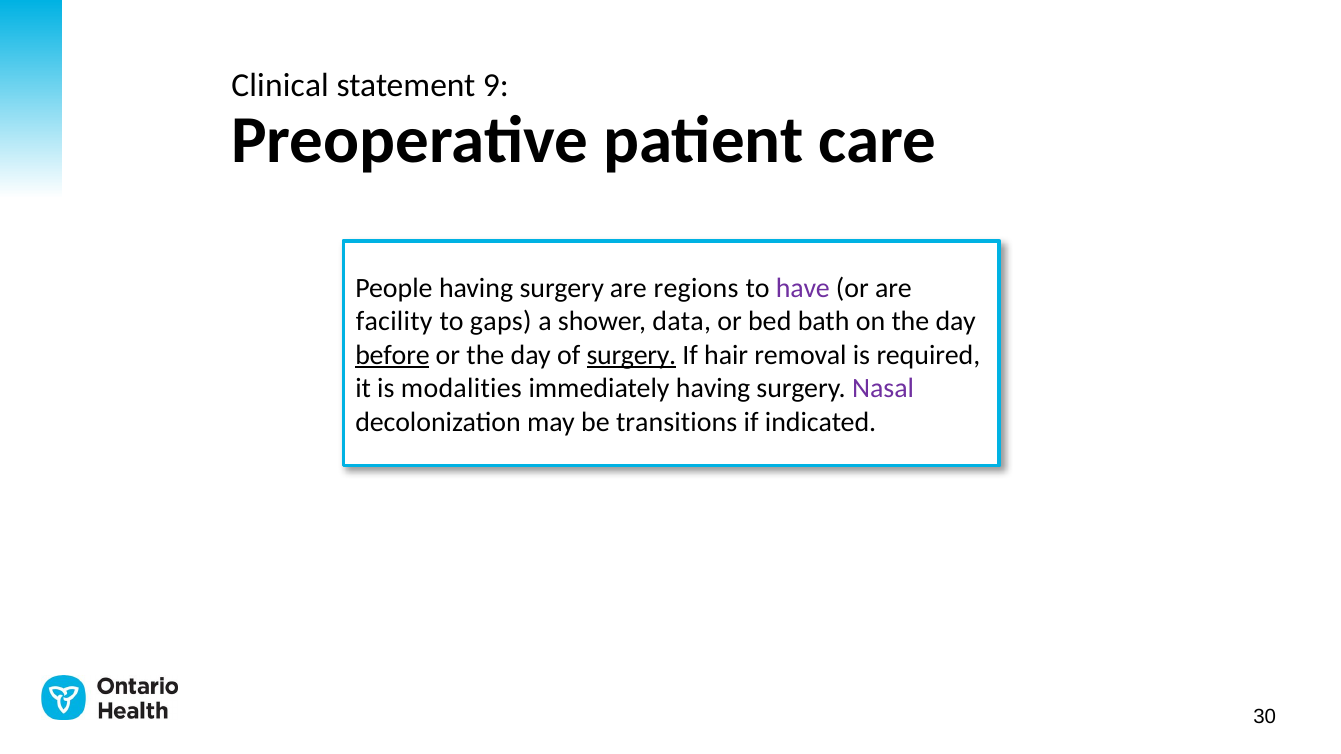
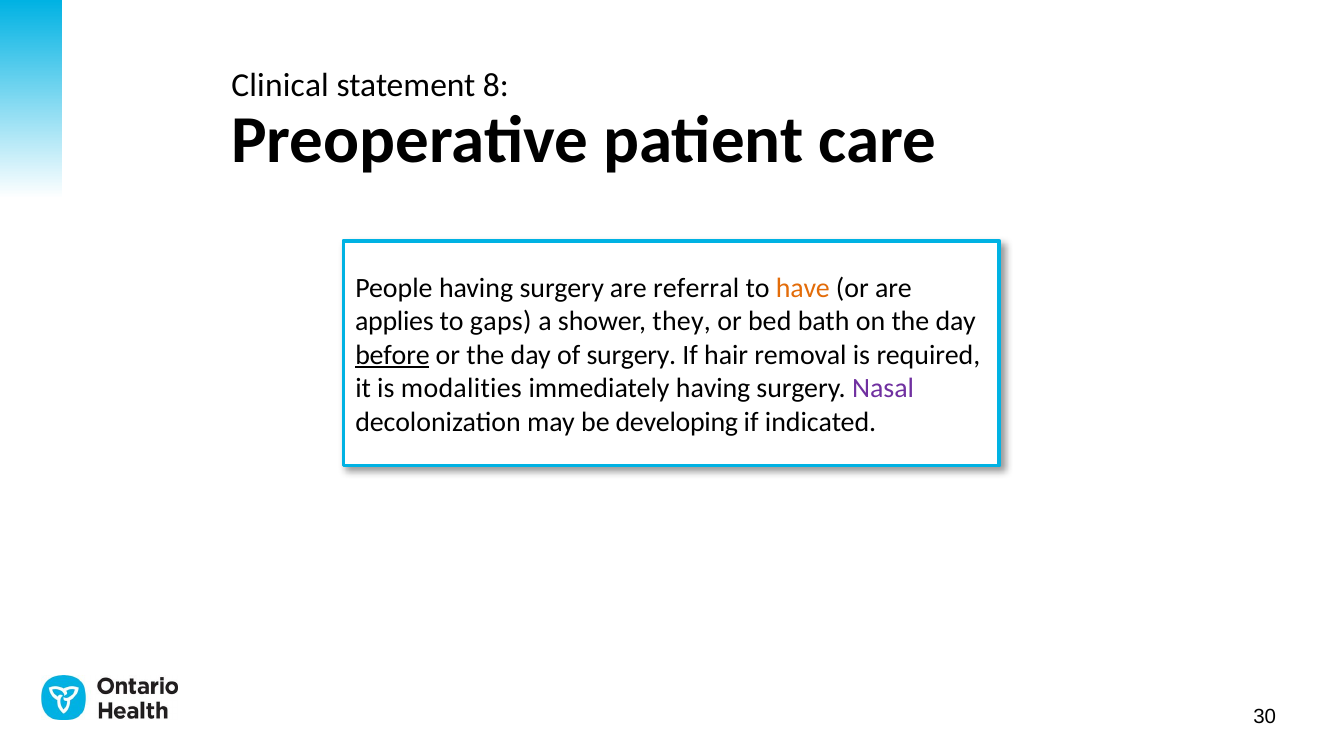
9: 9 -> 8 (496, 86)
regions: regions -> referral (696, 288)
have colour: purple -> orange (803, 288)
facility: facility -> applies (394, 322)
data: data -> they (682, 322)
surgery underline: present -> none (631, 355)
transitions: transitions -> developing (677, 422)
